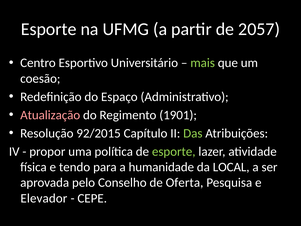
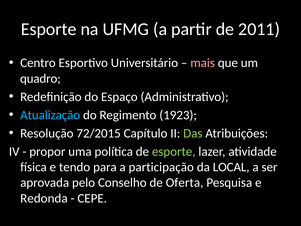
2057: 2057 -> 2011 (259, 29)
mais colour: light green -> pink (203, 63)
coesão: coesão -> quadro (40, 78)
Atualização colour: pink -> light blue (50, 115)
1901: 1901 -> 1923 (178, 115)
92/2015: 92/2015 -> 72/2015 (99, 133)
humanidade: humanidade -> participação (161, 167)
Elevador: Elevador -> Redonda (44, 198)
